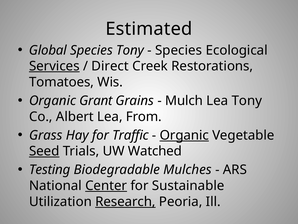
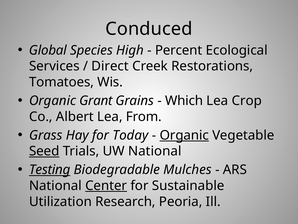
Estimated: Estimated -> Conduced (149, 29)
Species Tony: Tony -> High (130, 50)
Species: Species -> Percent (179, 50)
Services underline: present -> none (54, 66)
Mulch: Mulch -> Which (184, 100)
Lea Tony: Tony -> Crop (247, 100)
Traffic: Traffic -> Today (130, 135)
UW Watched: Watched -> National (155, 151)
Testing underline: none -> present (50, 169)
Research underline: present -> none (125, 201)
